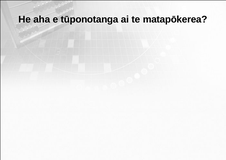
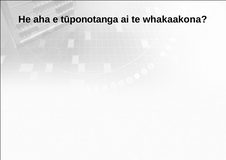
matapōkerea: matapōkerea -> whakaakona (175, 19)
